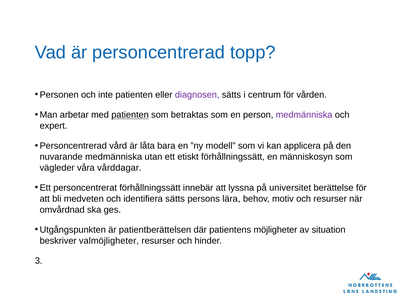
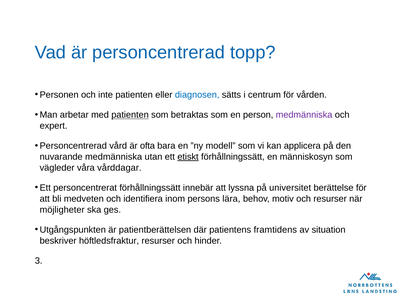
diagnosen colour: purple -> blue (197, 95)
låta: låta -> ofta (147, 146)
etiskt underline: none -> present (188, 157)
identifiera sätts: sätts -> inom (175, 198)
omvårdnad: omvårdnad -> möjligheter (62, 209)
möjligheter: möjligheter -> framtidens (275, 229)
valmöjligheter: valmöjligheter -> höftledsfraktur (109, 240)
